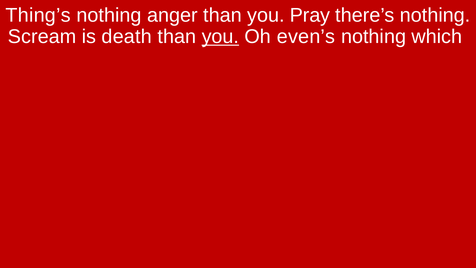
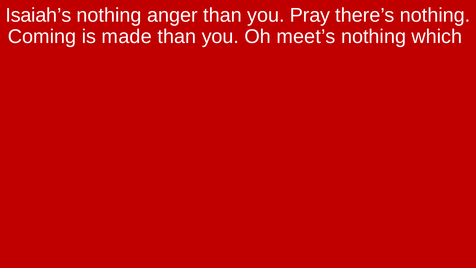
Thing’s: Thing’s -> Isaiah’s (38, 15)
Scream: Scream -> Coming (42, 37)
death: death -> made (127, 37)
you underline: present -> none (220, 37)
even’s: even’s -> meet’s (306, 37)
